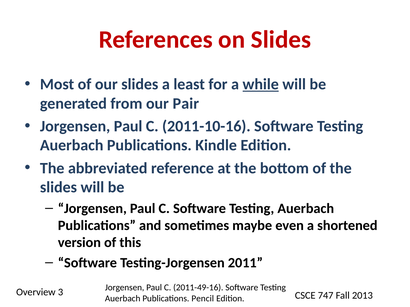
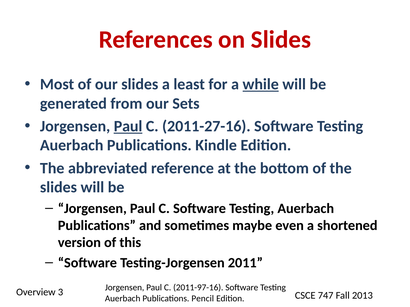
Pair: Pair -> Sets (186, 104)
Paul underline: none -> present (128, 126)
2011-10-16: 2011-10-16 -> 2011-27-16 (206, 126)
2011-49-16: 2011-49-16 -> 2011-97-16 (198, 288)
